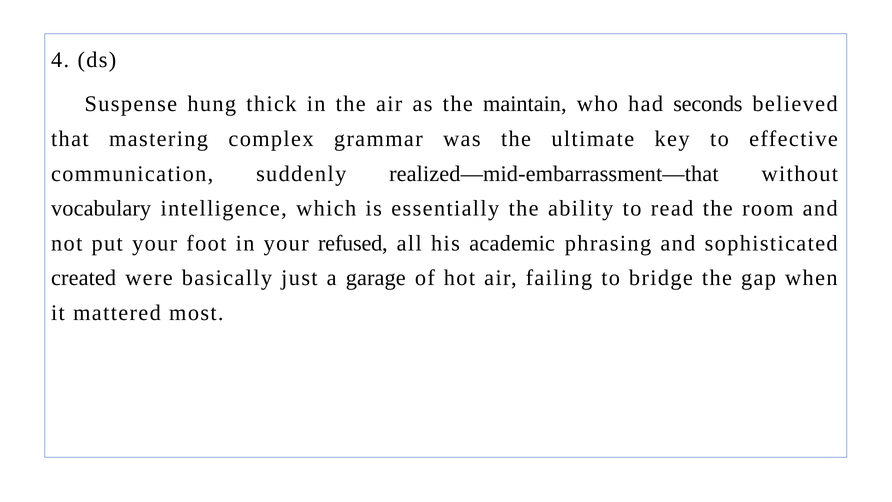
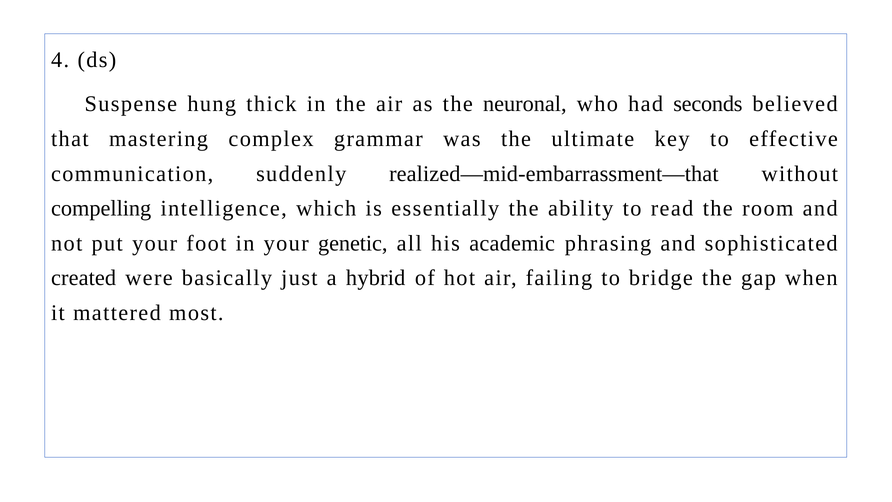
maintain: maintain -> neuronal (525, 104)
vocabulary: vocabulary -> compelling (101, 208)
refused: refused -> genetic (353, 243)
garage: garage -> hybrid (376, 278)
